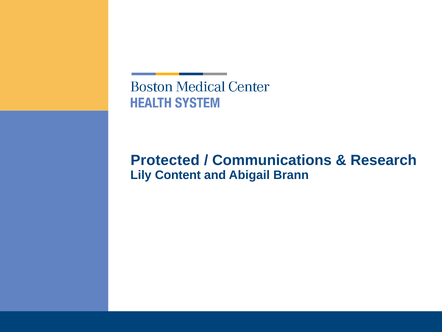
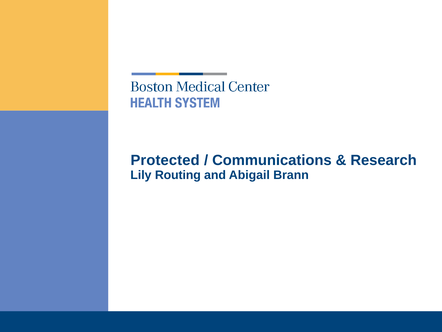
Content: Content -> Routing (178, 175)
